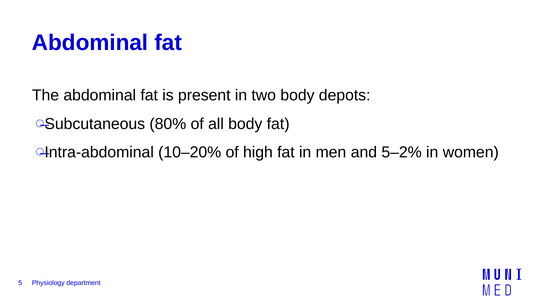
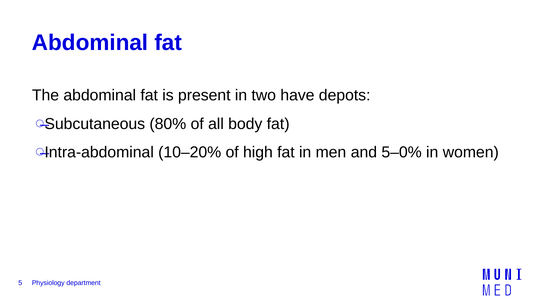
two body: body -> have (297, 95)
5–2%: 5–2% -> 5–0% (402, 152)
